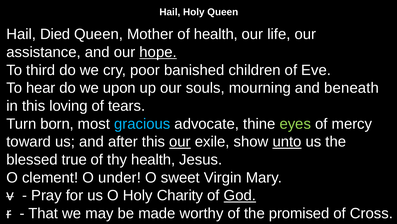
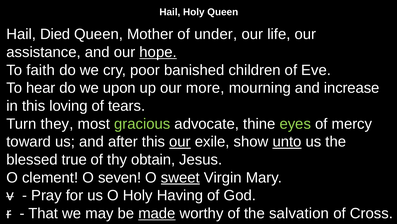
of health: health -> under (216, 34)
third: third -> faith (41, 70)
souls: souls -> more (205, 88)
beneath: beneath -> increase (352, 88)
born: born -> they (57, 124)
gracious colour: light blue -> light green (142, 124)
thy health: health -> obtain (153, 159)
under: under -> seven (120, 177)
sweet underline: none -> present (180, 177)
Charity: Charity -> Having (180, 195)
God underline: present -> none (240, 195)
made underline: none -> present (157, 213)
promised: promised -> salvation (299, 213)
